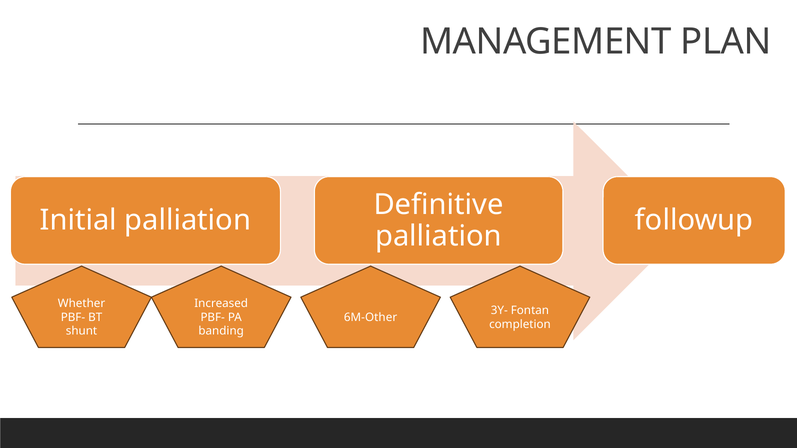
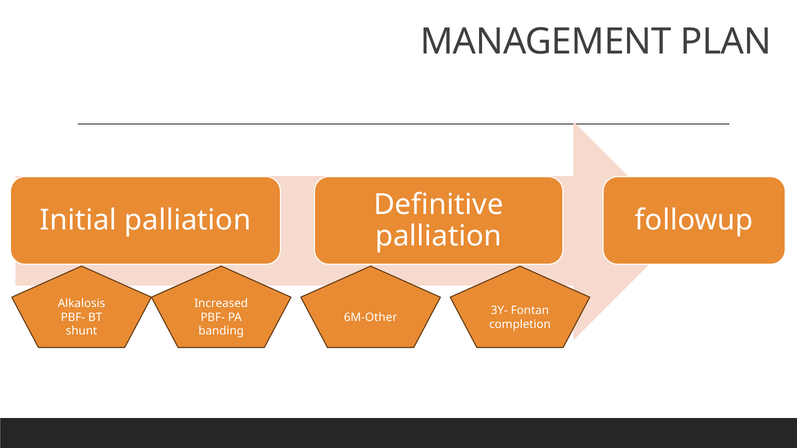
Whether: Whether -> Alkalosis (82, 303)
